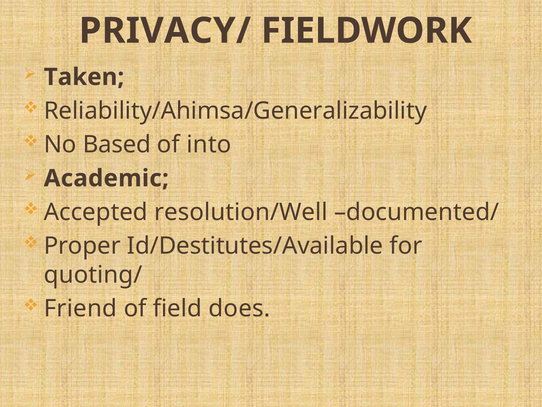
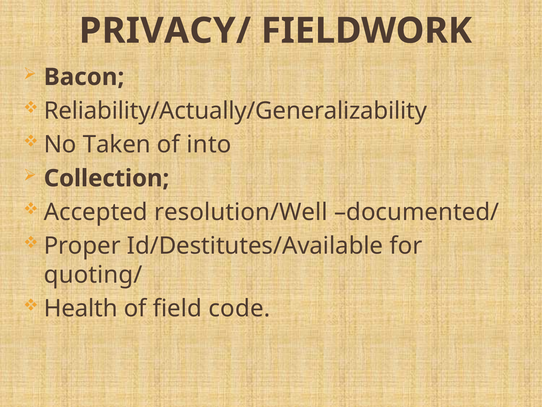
Taken: Taken -> Bacon (84, 77)
Reliability/Ahimsa/Generalizability: Reliability/Ahimsa/Generalizability -> Reliability/Actually/Generalizability (235, 111)
Based: Based -> Taken (117, 144)
Academic: Academic -> Collection (107, 178)
Friend: Friend -> Health (81, 308)
does: does -> code (239, 308)
